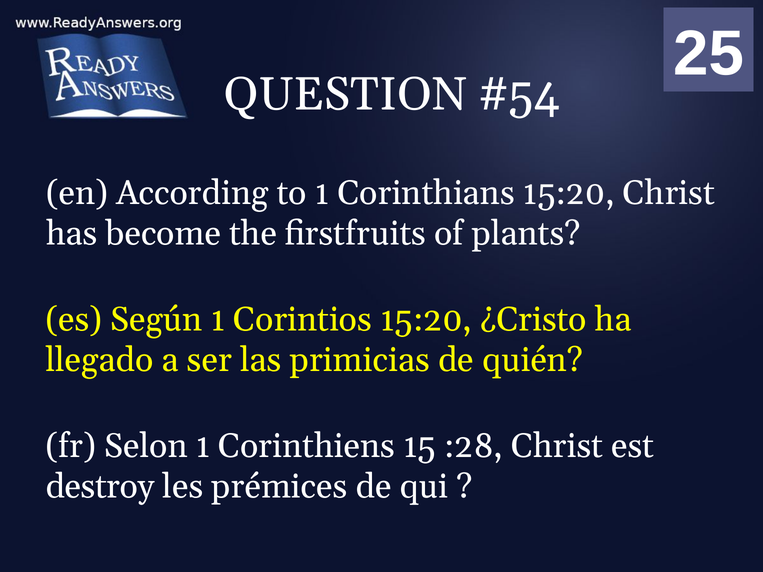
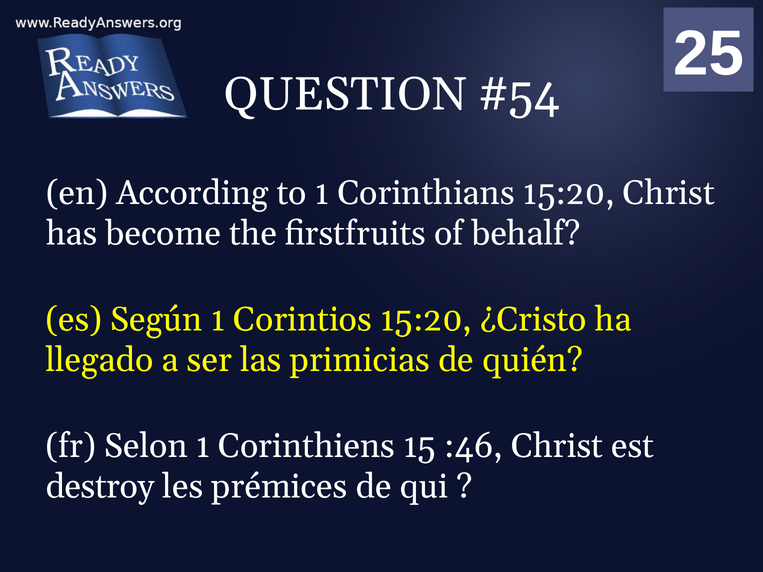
plants: plants -> behalf (526, 234)
:28: :28 -> :46 (473, 446)
